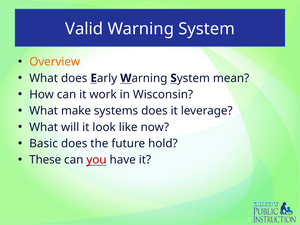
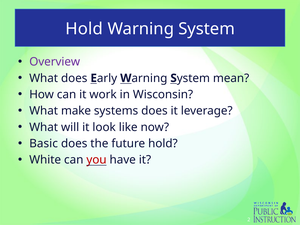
Valid: Valid -> Hold (84, 29)
Overview colour: orange -> purple (55, 62)
These: These -> White (45, 160)
